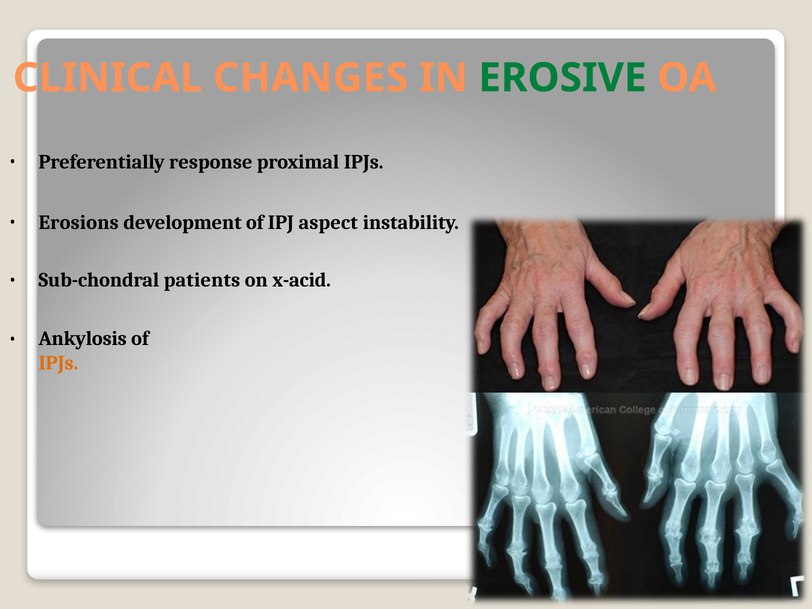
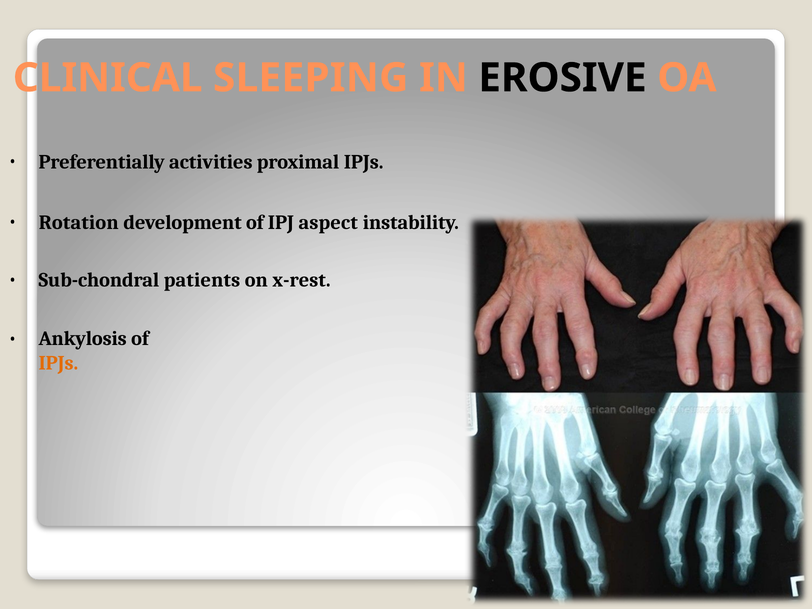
CHANGES: CHANGES -> SLEEPING (311, 78)
EROSIVE colour: green -> black (562, 78)
response: response -> activities (211, 162)
Erosions: Erosions -> Rotation (79, 223)
x-acid: x-acid -> x-rest (302, 280)
